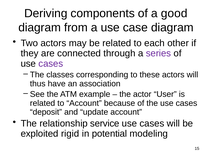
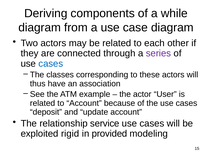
good: good -> while (174, 13)
cases colour: purple -> blue (51, 64)
potential: potential -> provided (109, 134)
